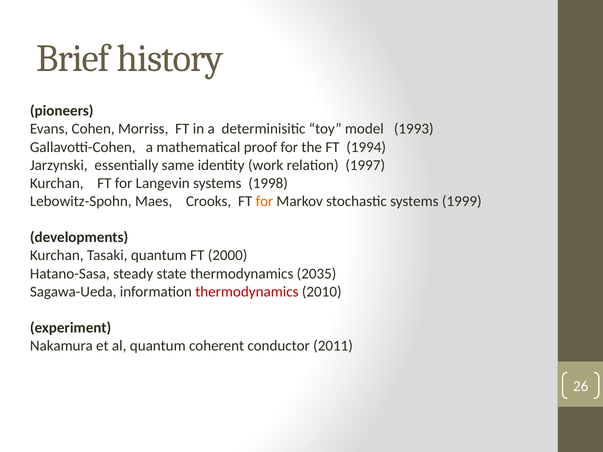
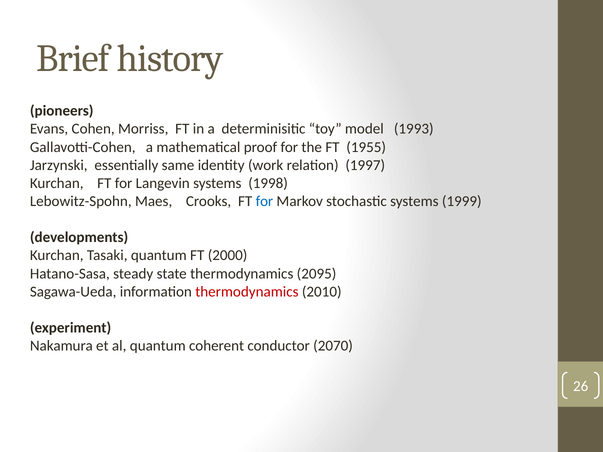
1994: 1994 -> 1955 (366, 147)
for colour: orange -> blue (264, 201)
2035: 2035 -> 2095 (317, 274)
2011: 2011 -> 2070 (333, 346)
